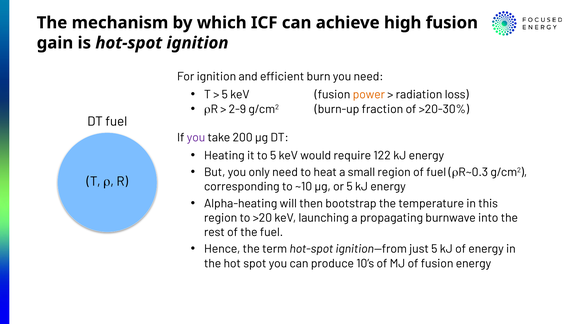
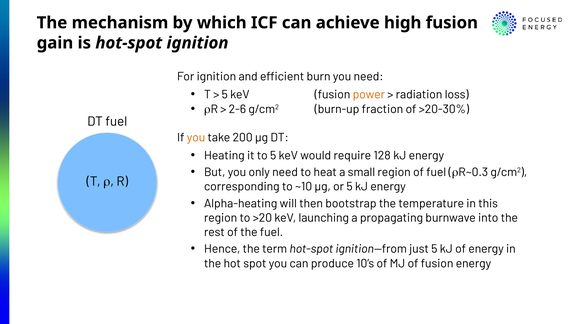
2-9: 2-9 -> 2-6 (237, 109)
you colour: purple -> orange (196, 137)
122: 122 -> 128 (382, 155)
